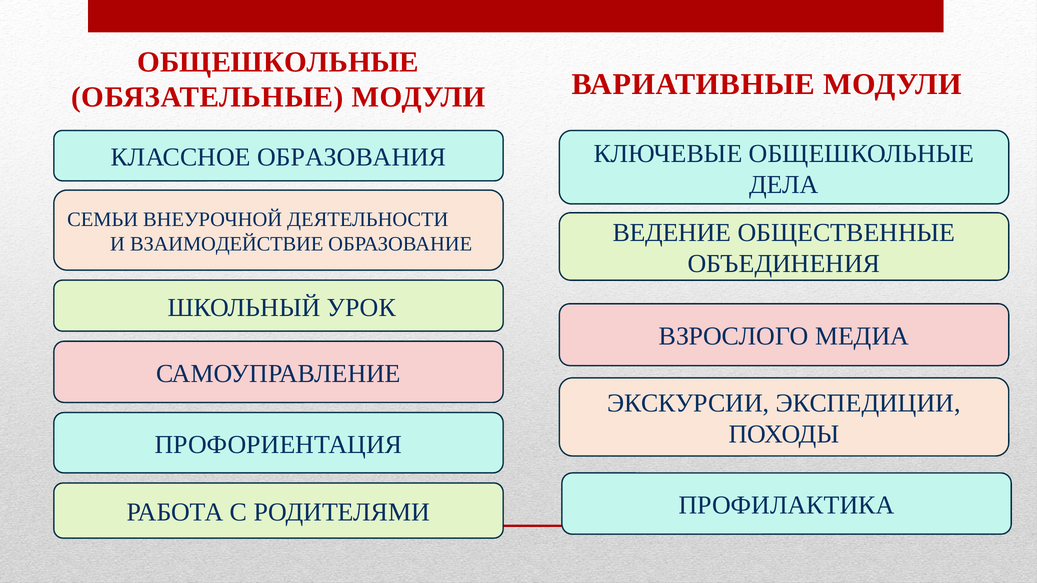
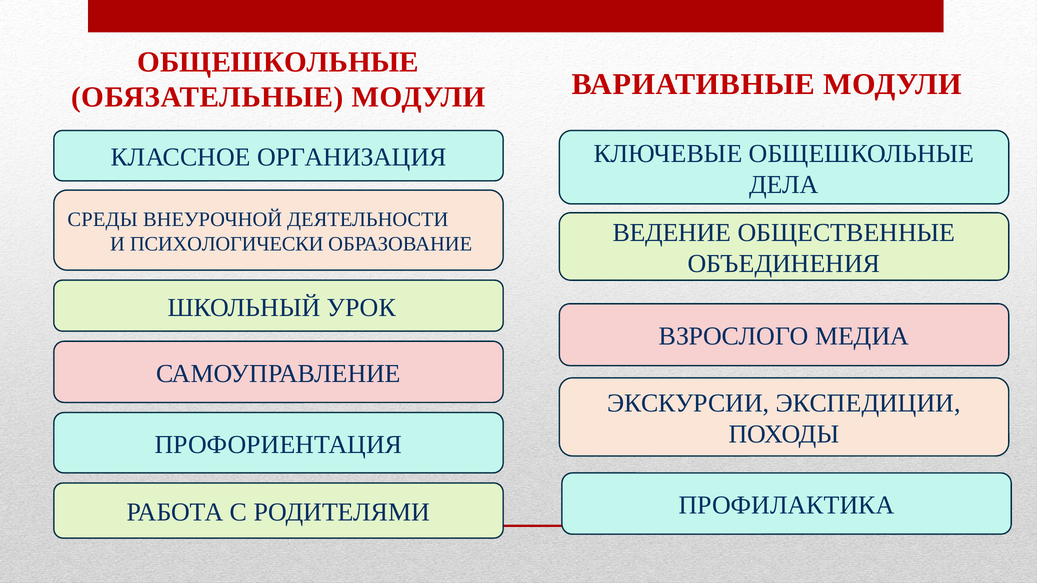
ОБРАЗОВАНИЯ: ОБРАЗОВАНИЯ -> ОРГАНИЗАЦИЯ (352, 158)
СЕМЬИ: СЕМЬИ -> СРЕДЫ (103, 219)
ВЗАИМОДЕЙСТВИЕ: ВЗАИМОДЕЙСТВИЕ -> ПСИХОЛОГИЧЕСКИ (227, 244)
